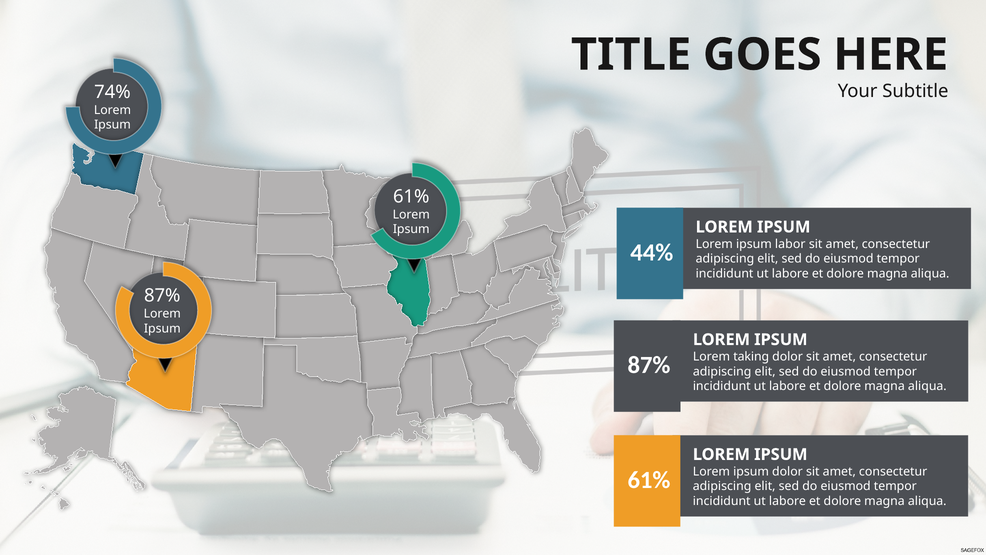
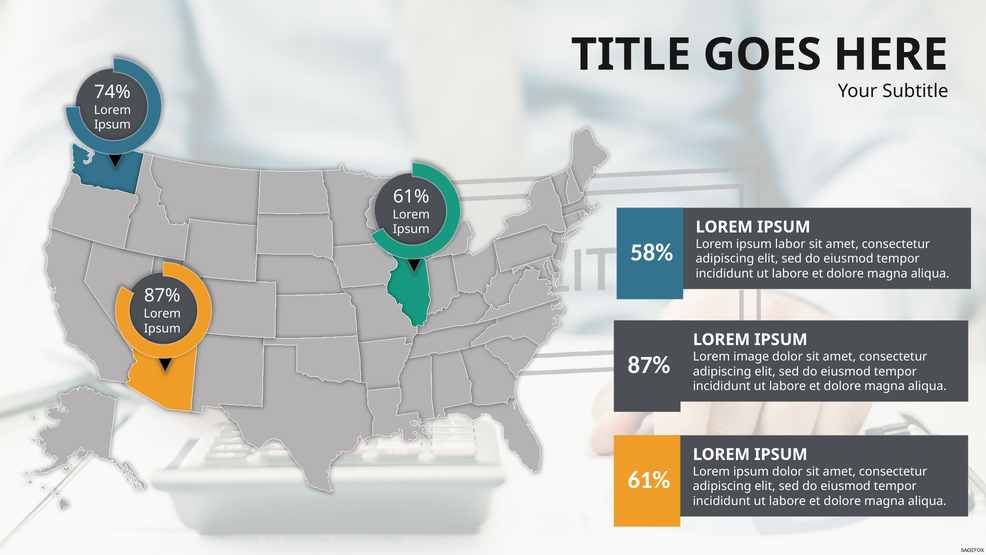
44%: 44% -> 58% (652, 252)
taking: taking -> image (751, 356)
